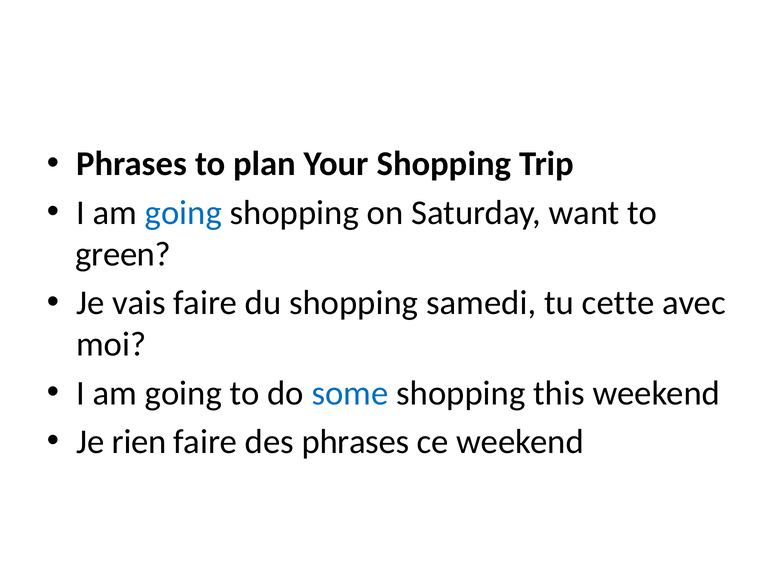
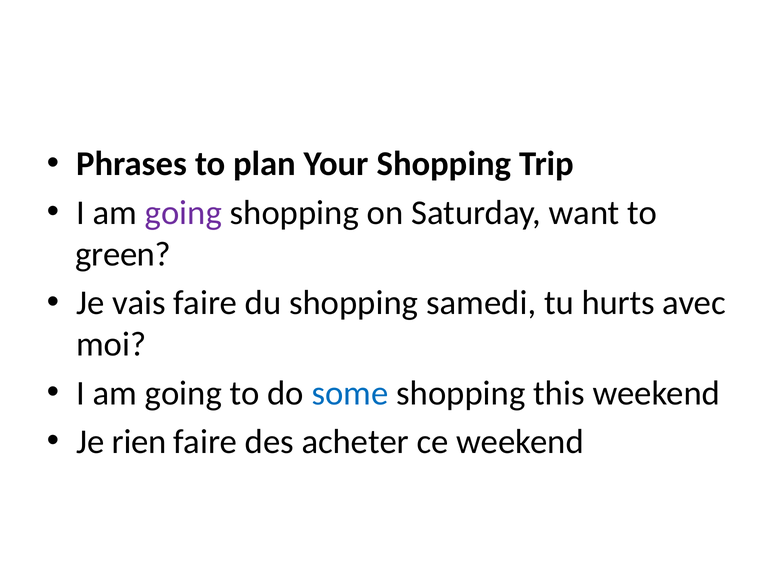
going colour: blue -> purple (183, 212)
cette: cette -> hurts (618, 303)
des phrases: phrases -> acheter (355, 442)
